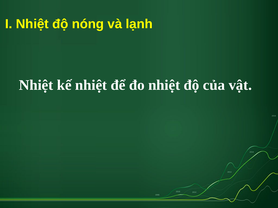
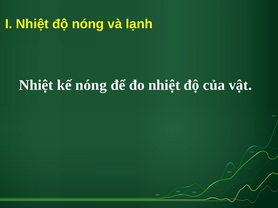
kế nhiệt: nhiệt -> nóng (91, 85)
